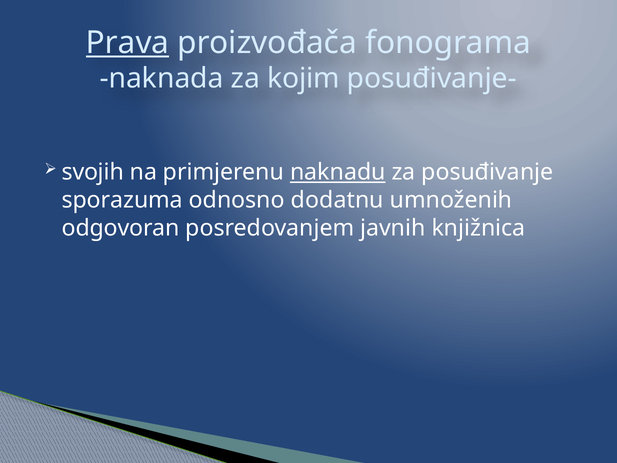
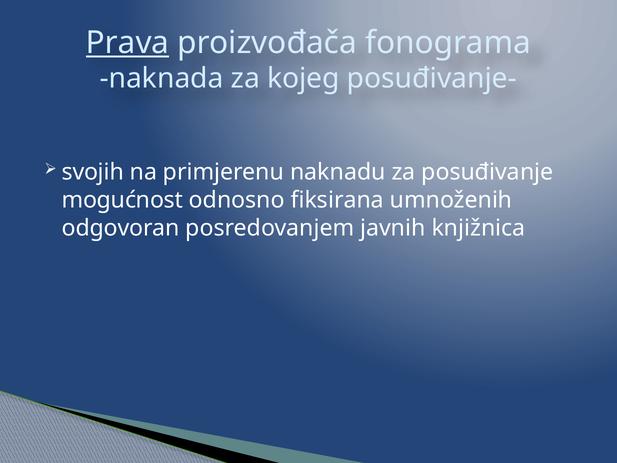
kojim: kojim -> kojeg (304, 79)
naknadu underline: present -> none (338, 172)
sporazuma: sporazuma -> mogućnost (122, 200)
dodatnu: dodatnu -> fiksirana (337, 200)
